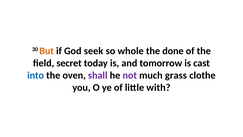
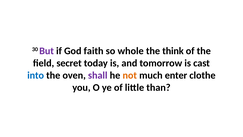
But colour: orange -> purple (47, 51)
seek: seek -> faith (94, 51)
done: done -> think (173, 51)
not colour: purple -> orange (130, 75)
grass: grass -> enter (176, 75)
with: with -> than (158, 87)
